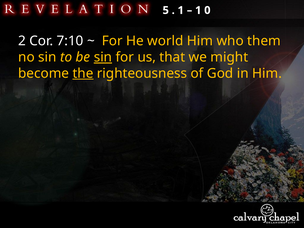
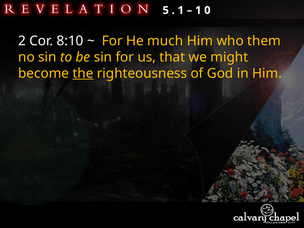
7:10: 7:10 -> 8:10 (70, 41)
world: world -> much (165, 41)
sin underline: present -> none (103, 57)
